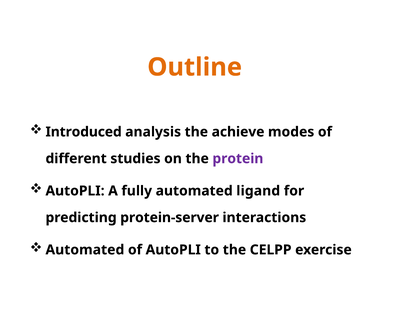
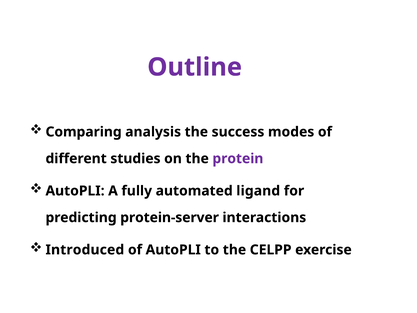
Outline colour: orange -> purple (195, 67)
Introduced: Introduced -> Comparing (84, 132)
achieve: achieve -> success (238, 132)
Automated: Automated -> Introduced (85, 250)
